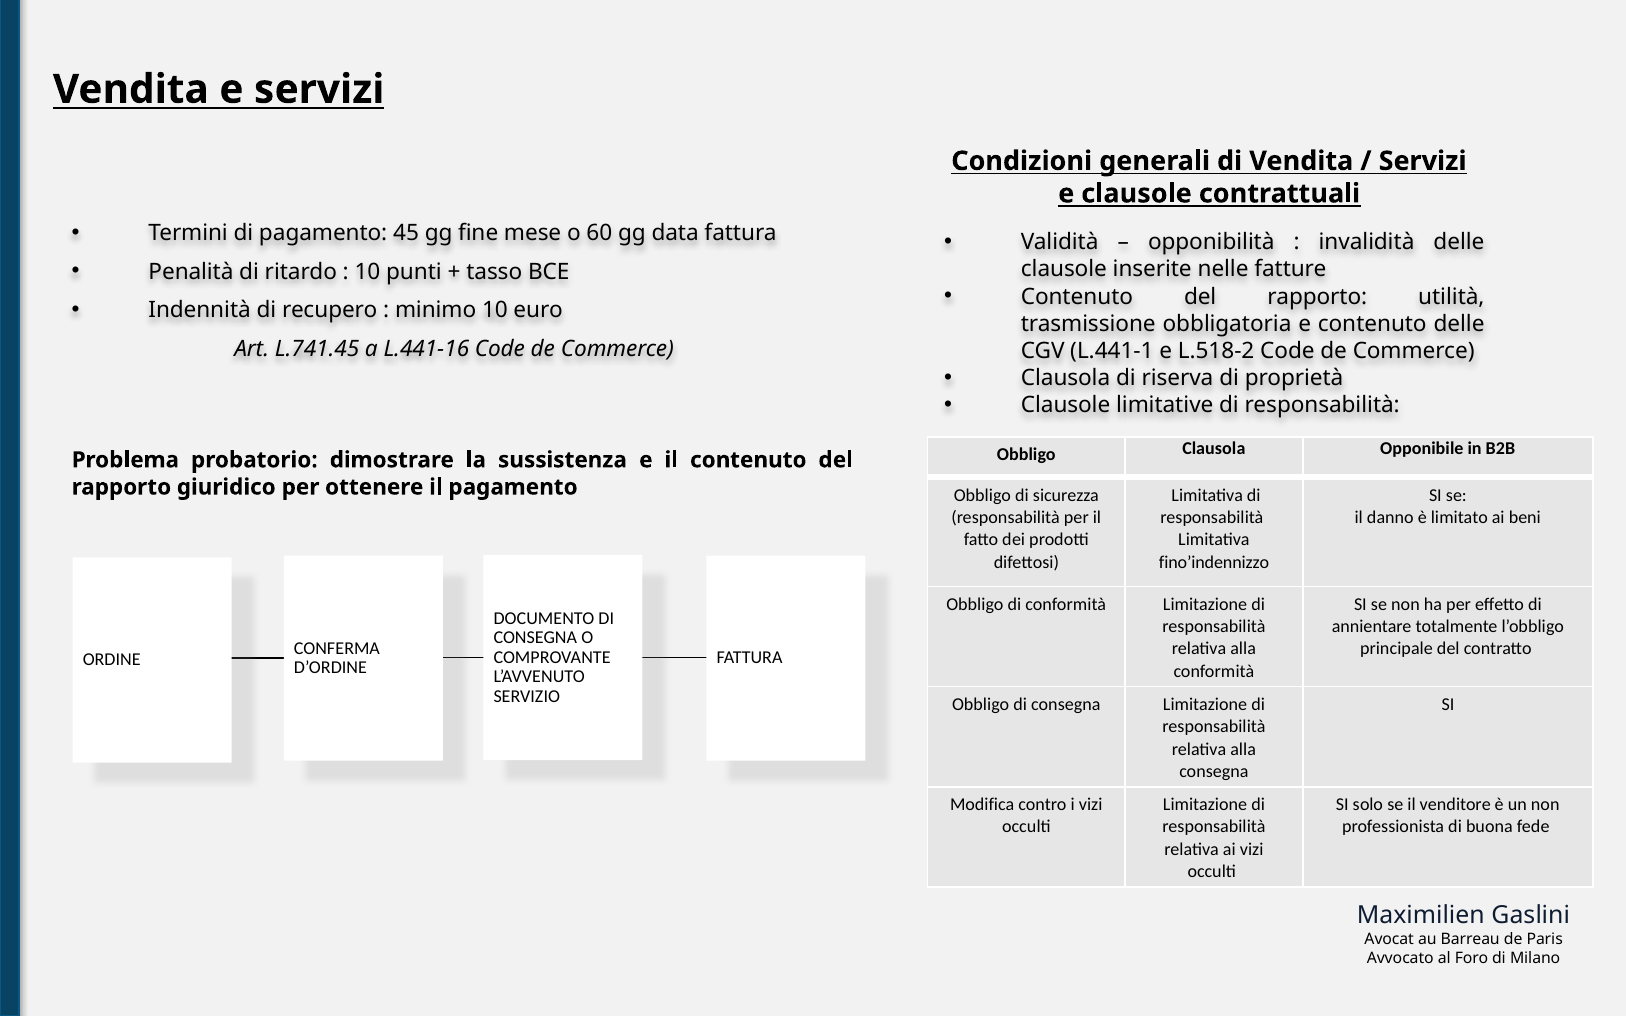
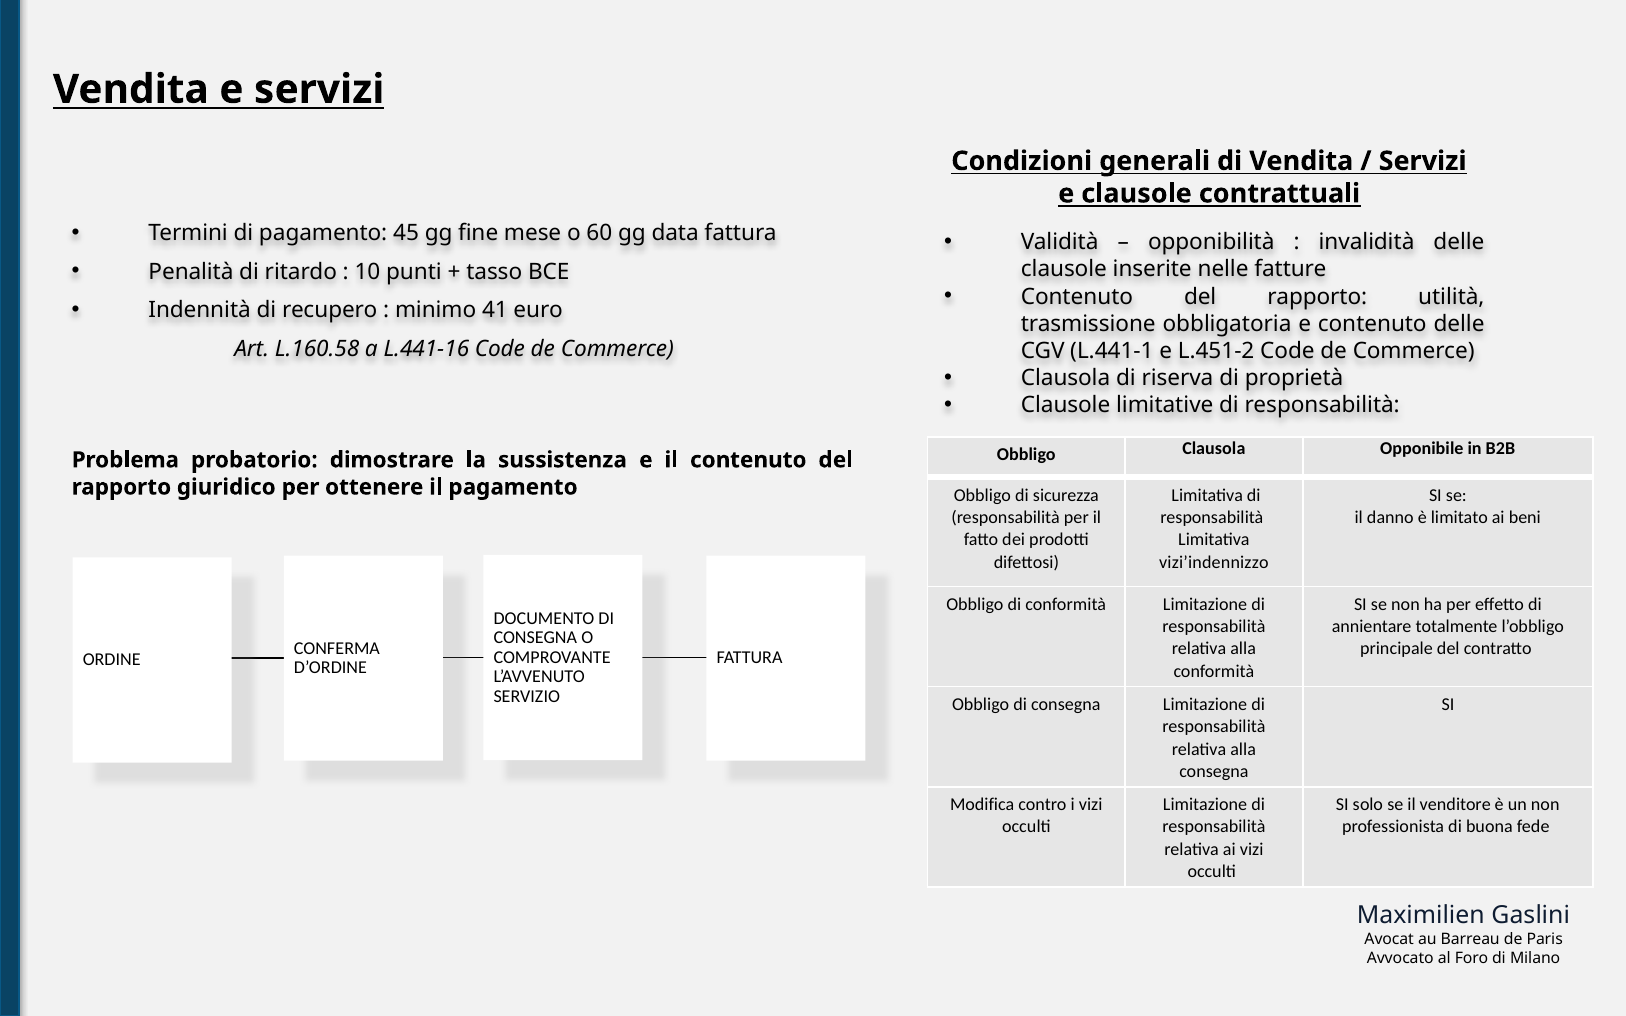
minimo 10: 10 -> 41 (495, 310)
L.741.45: L.741.45 -> L.160.58 (317, 349)
L.518-2: L.518-2 -> L.451-2 (1216, 351)
fino’indennizzo: fino’indennizzo -> vizi’indennizzo (1214, 562)
